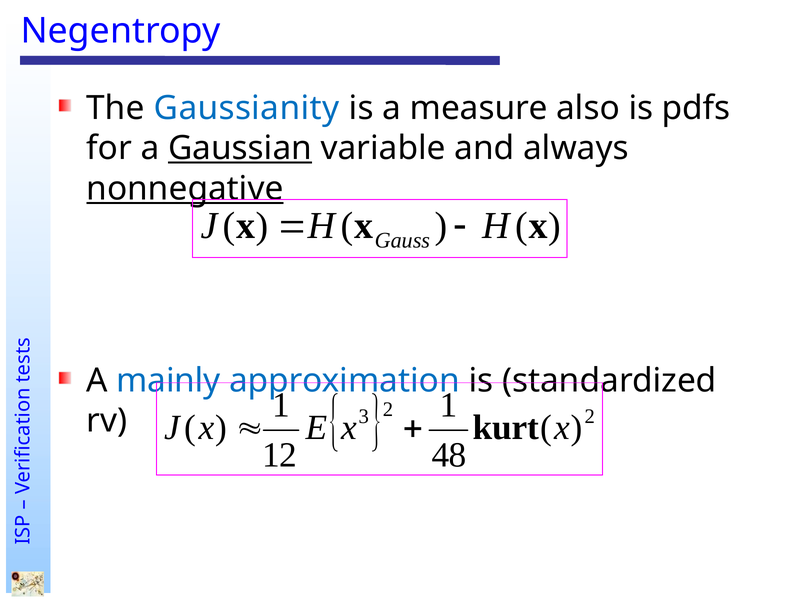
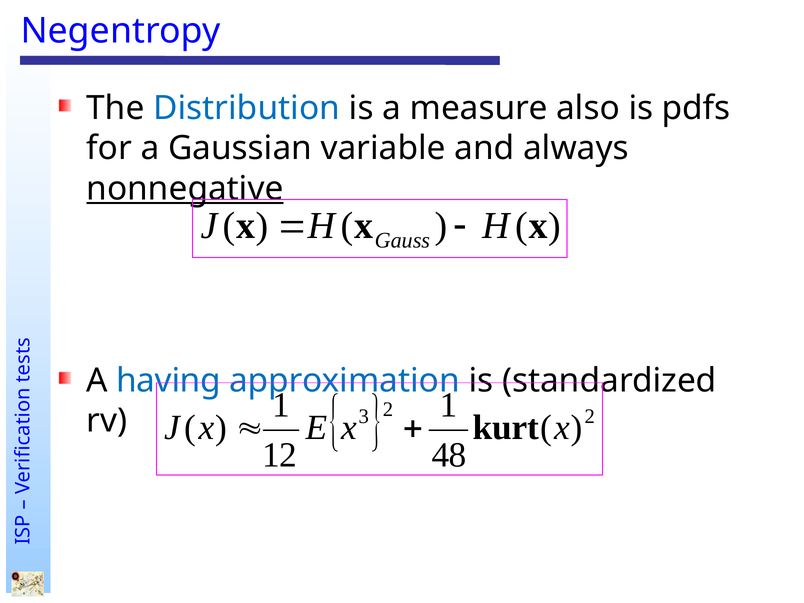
Gaussianity: Gaussianity -> Distribution (247, 108)
Gaussian underline: present -> none (240, 148)
mainly: mainly -> having (169, 381)
